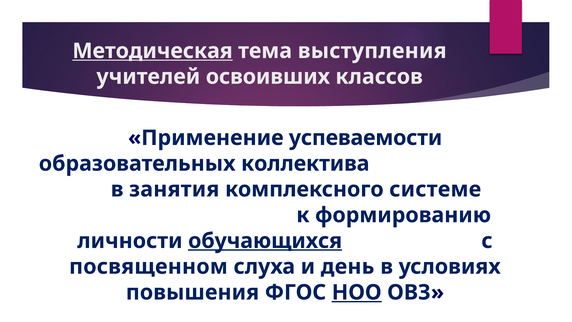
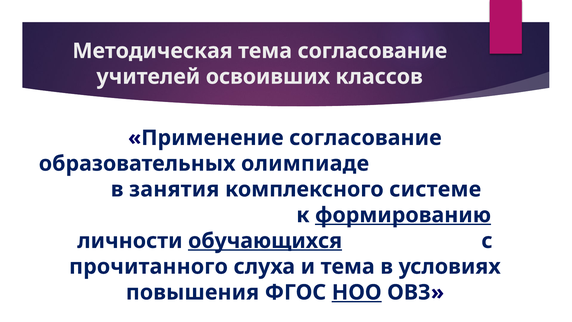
Методическая underline: present -> none (153, 51)
тема выступления: выступления -> согласование (372, 51)
Применение успеваемости: успеваемости -> согласование (365, 138)
коллектива: коллектива -> олимпиаде (305, 163)
формированию underline: none -> present (403, 215)
посвященном: посвященном -> прочитанного (148, 266)
и день: день -> тема (348, 266)
